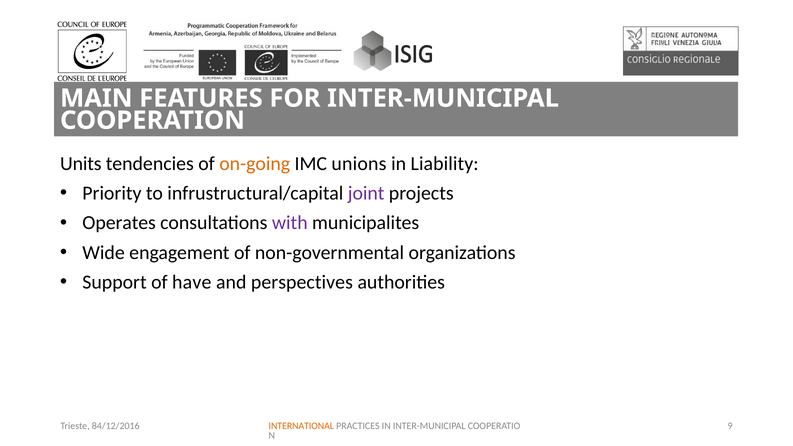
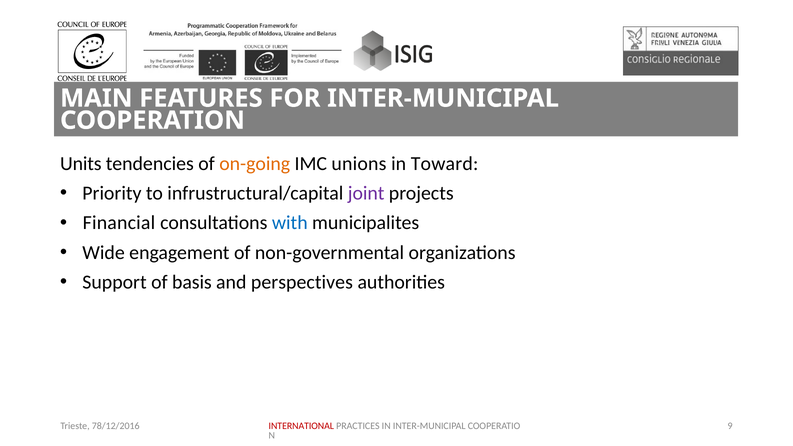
Liability: Liability -> Toward (445, 163)
Operates: Operates -> Financial (119, 223)
with colour: purple -> blue (290, 223)
have: have -> basis (192, 282)
INTERNATIONAL colour: orange -> red (301, 426)
84/12/2016: 84/12/2016 -> 78/12/2016 (116, 426)
